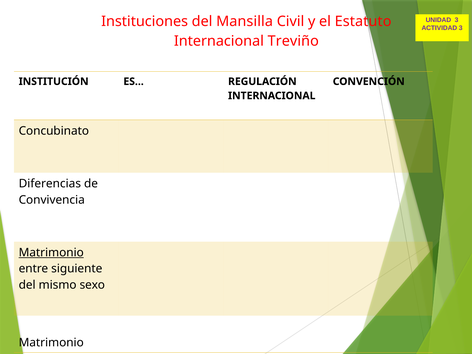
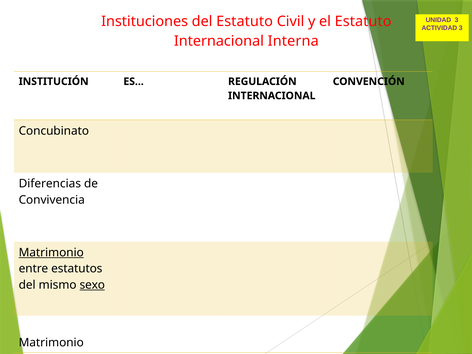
del Mansilla: Mansilla -> Estatuto (245, 21)
Treviño: Treviño -> Interna (293, 41)
siguiente: siguiente -> estatutos (77, 269)
sexo underline: none -> present (92, 285)
